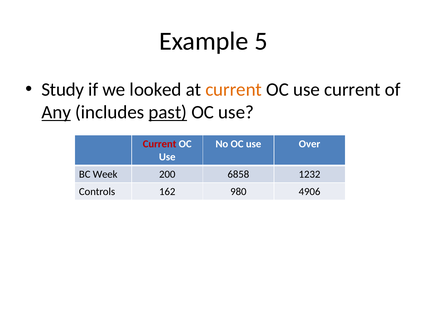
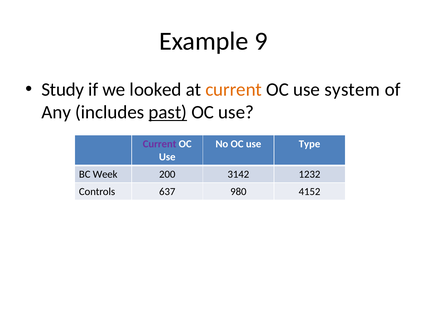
5: 5 -> 9 (261, 41)
current: current -> system (352, 90)
Any underline: present -> none (56, 112)
Current colour: red -> purple (160, 144)
Over: Over -> Type (310, 144)
6858: 6858 -> 3142 (238, 174)
162: 162 -> 637 (167, 192)
4906: 4906 -> 4152 (310, 192)
